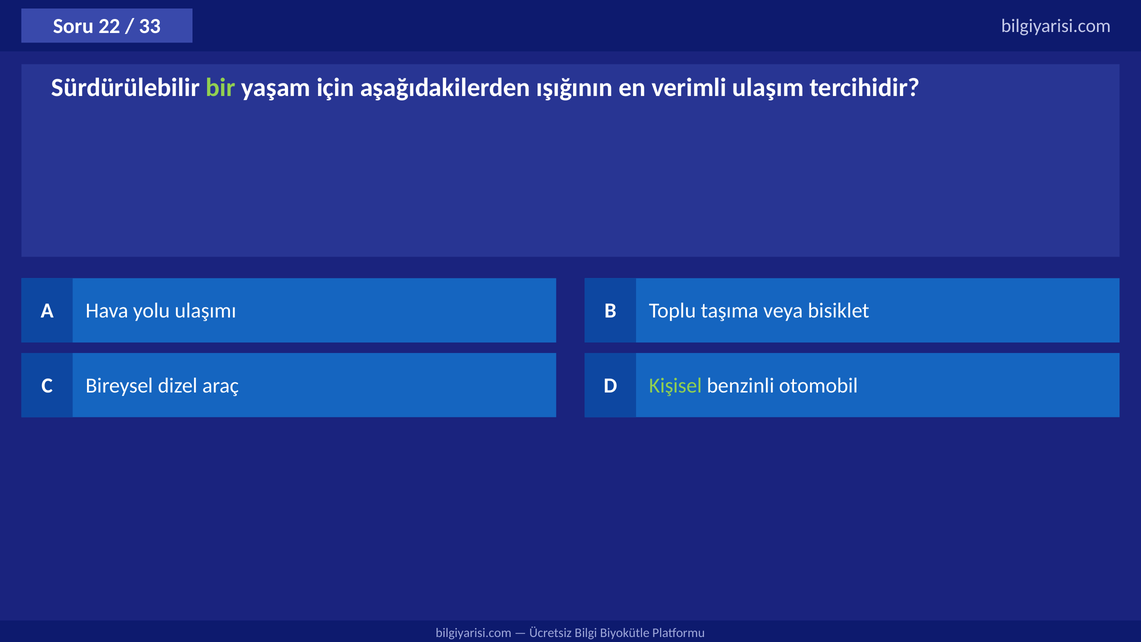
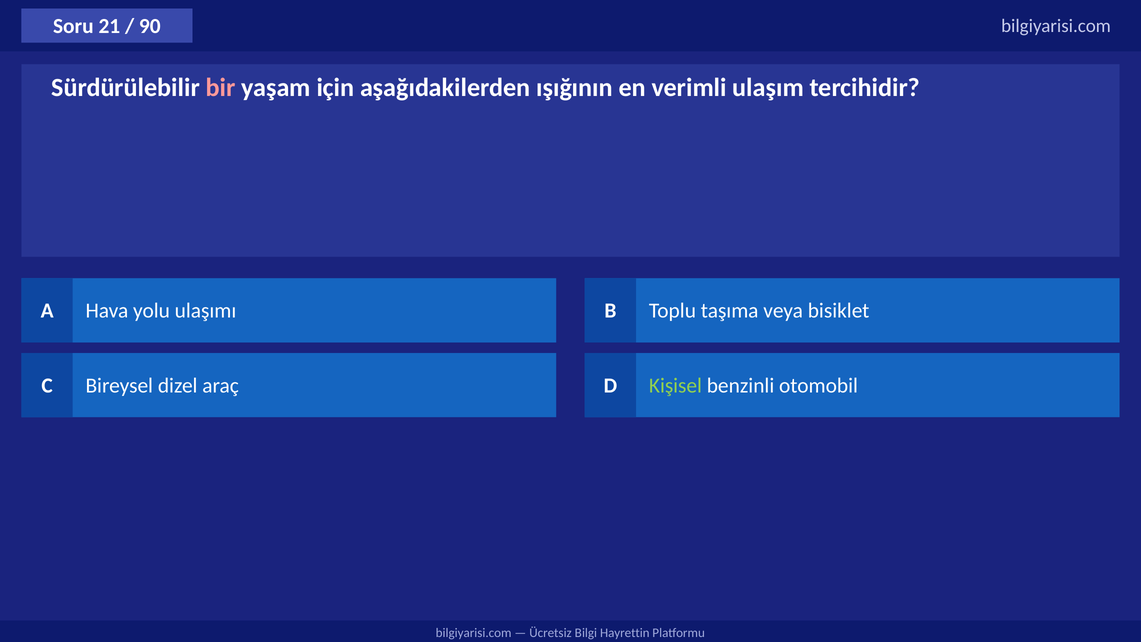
22: 22 -> 21 (109, 26)
33: 33 -> 90 (150, 26)
bir colour: light green -> pink (221, 88)
Biyokütle: Biyokütle -> Hayrettin (625, 633)
